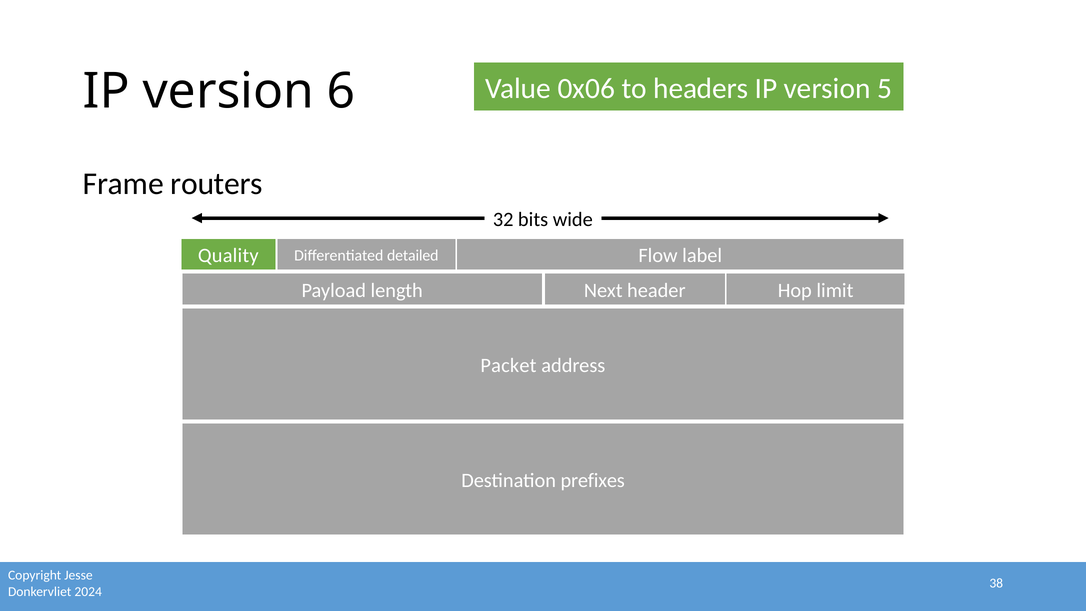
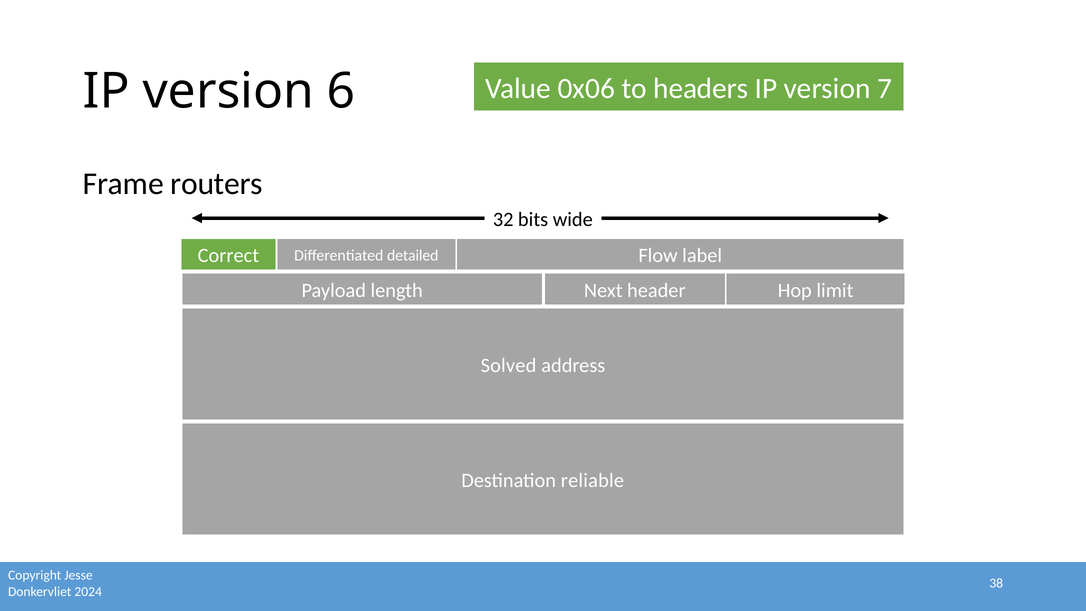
5: 5 -> 7 (885, 89)
Quality: Quality -> Correct (228, 256)
Packet: Packet -> Solved (509, 365)
prefixes: prefixes -> reliable (592, 480)
